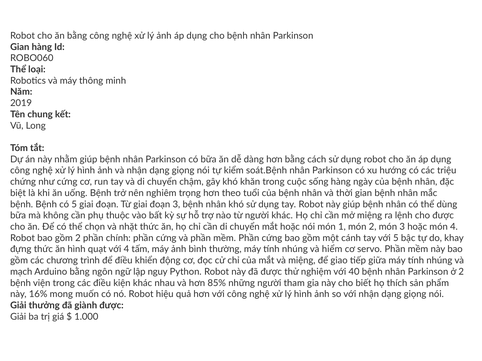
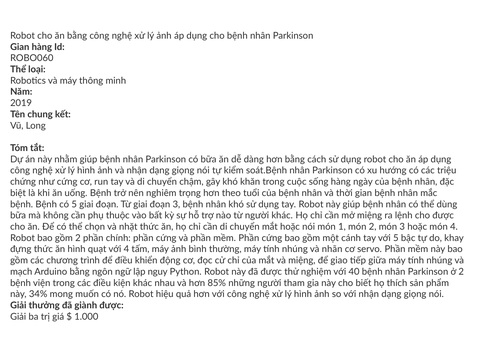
hiểm: hiểm -> nhãn (332, 250)
16%: 16% -> 34% (38, 295)
